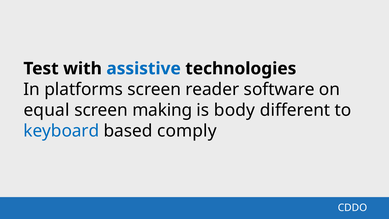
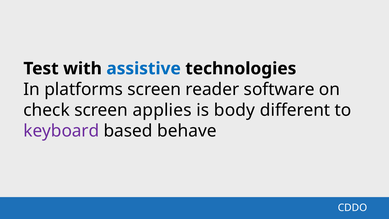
equal: equal -> check (47, 110)
making: making -> applies (162, 110)
keyboard colour: blue -> purple (61, 131)
comply: comply -> behave (187, 131)
